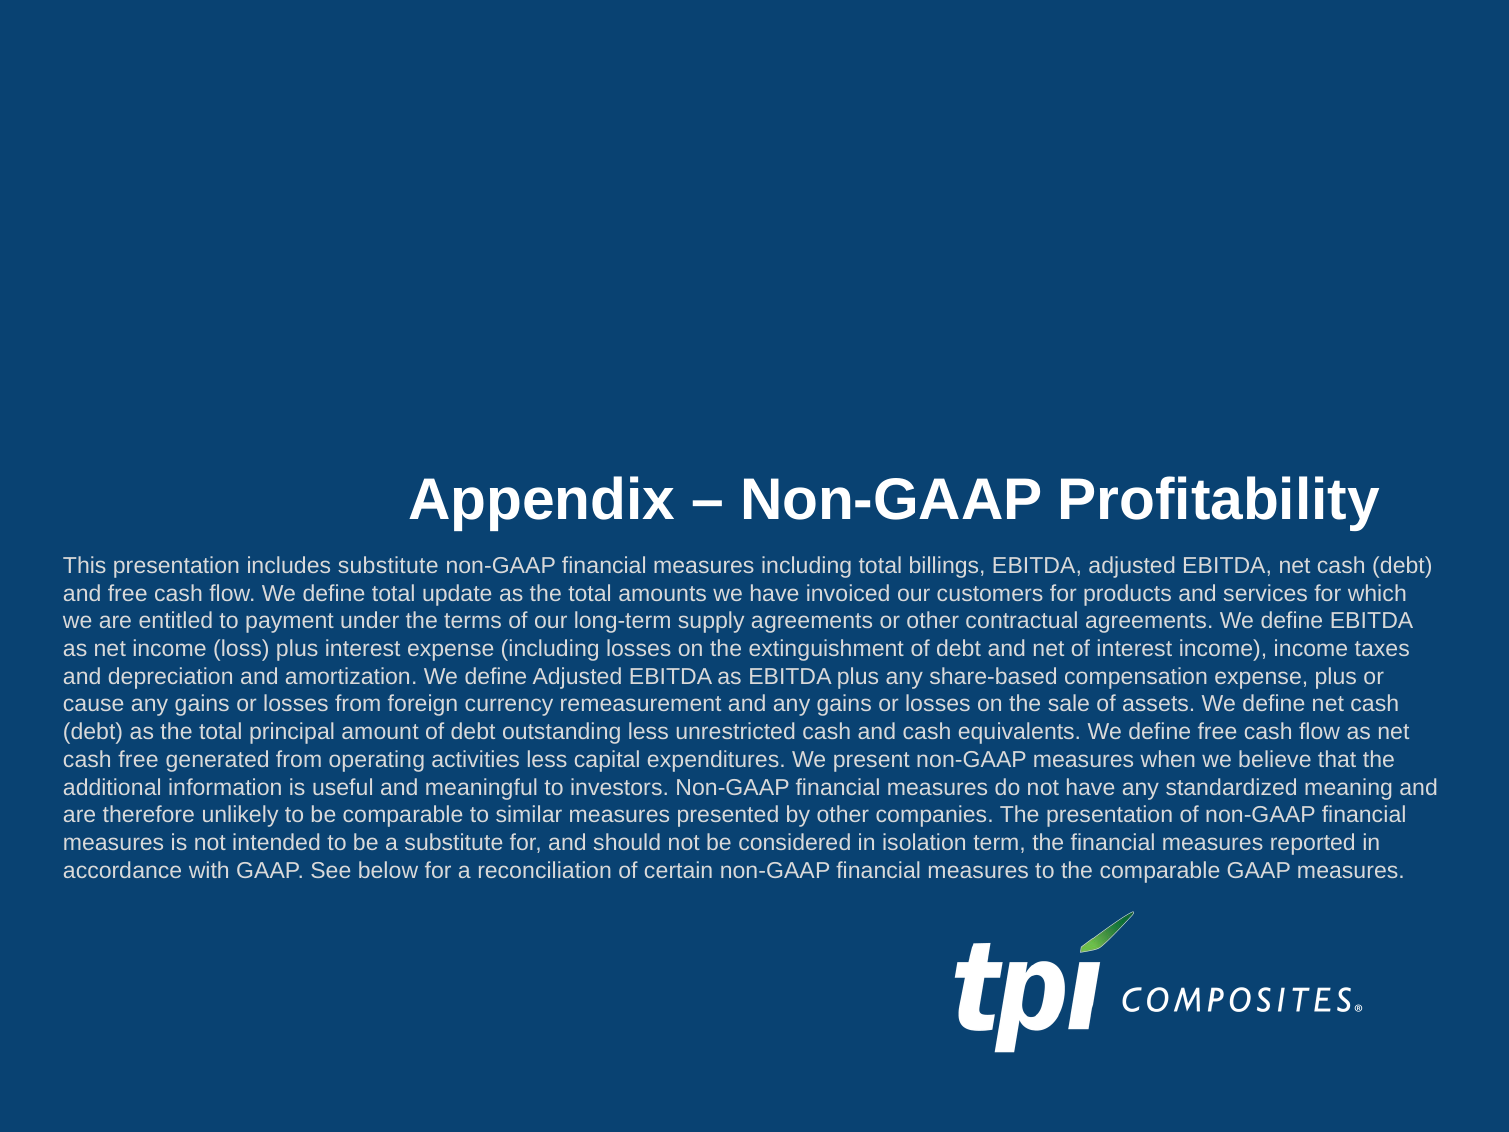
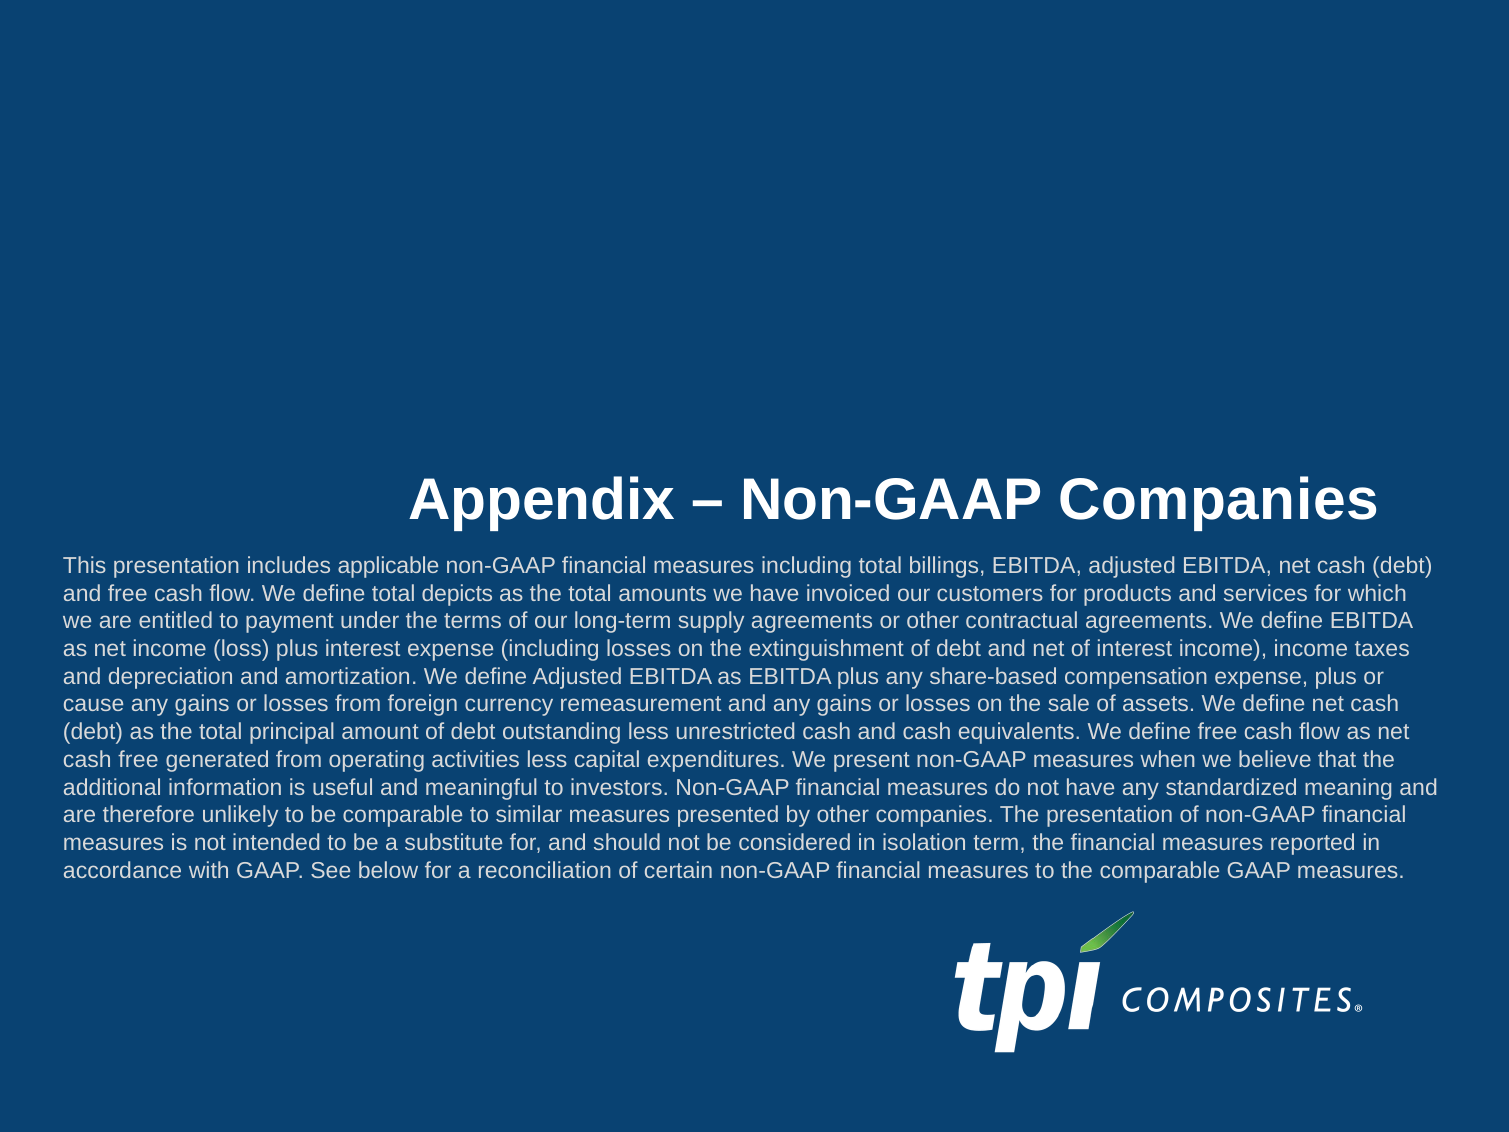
Non-GAAP Profitability: Profitability -> Companies (1218, 500)
includes substitute: substitute -> applicable (388, 566)
update: update -> depicts (457, 593)
